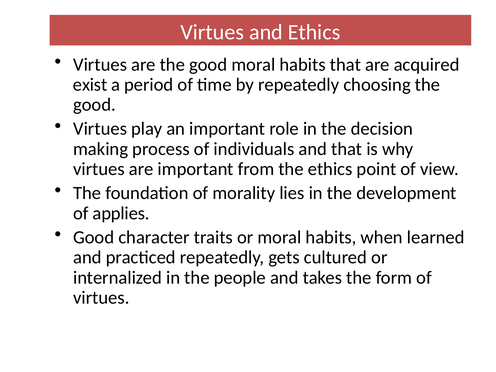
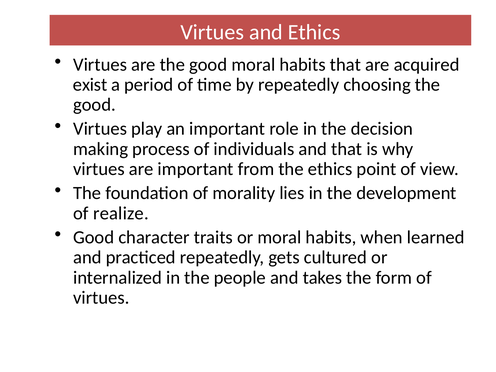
applies: applies -> realize (121, 213)
